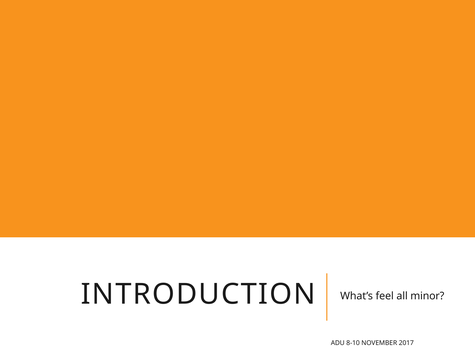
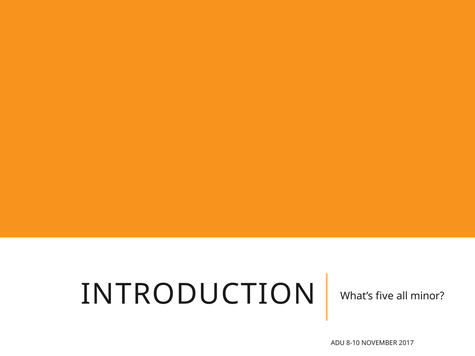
feel: feel -> five (385, 296)
